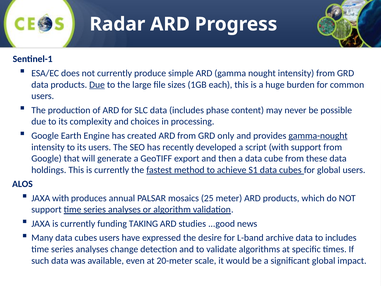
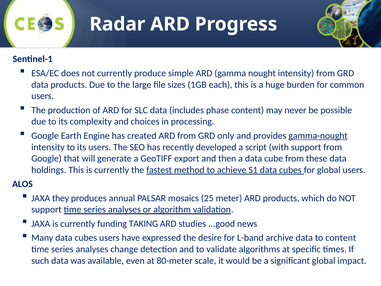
Due underline: present -> none (97, 85)
JAXA with: with -> they (61, 198)
to includes: includes -> content (341, 238)
20-meter: 20-meter -> 80-meter (175, 260)
